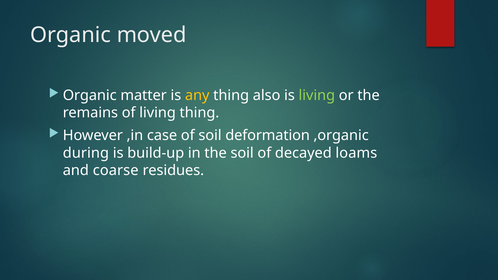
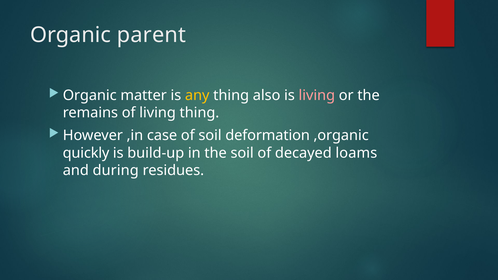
moved: moved -> parent (151, 35)
living colour: light green -> pink (317, 95)
during: during -> quickly (86, 153)
coarse: coarse -> during (116, 170)
